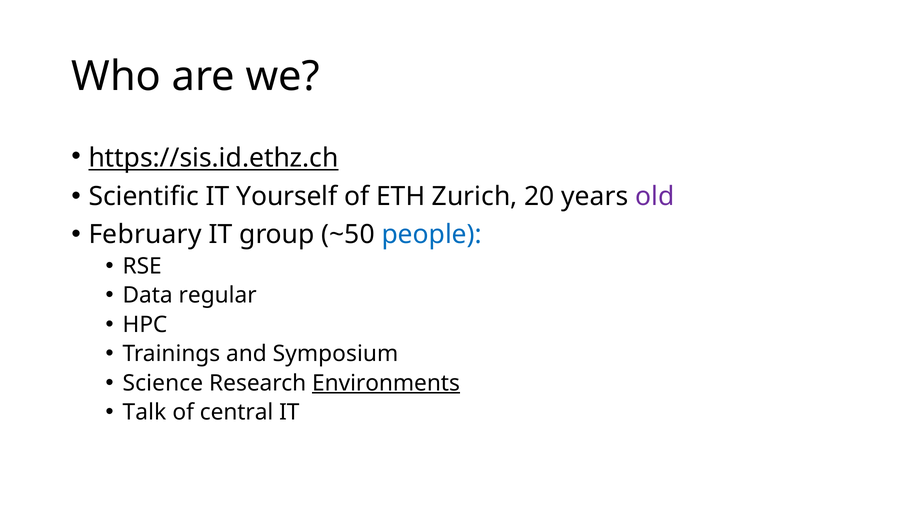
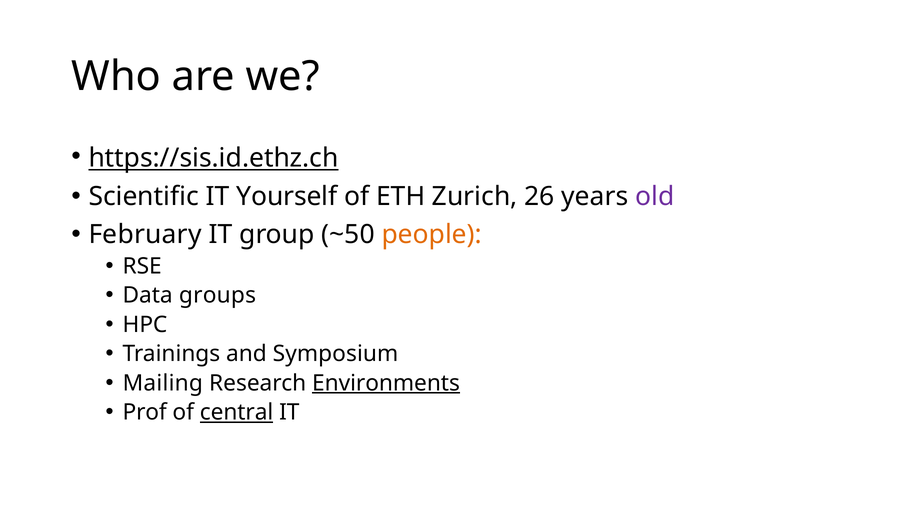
20: 20 -> 26 (539, 197)
people colour: blue -> orange (432, 235)
regular: regular -> groups (218, 295)
Science: Science -> Mailing (163, 383)
Talk: Talk -> Prof (145, 412)
central underline: none -> present (237, 412)
